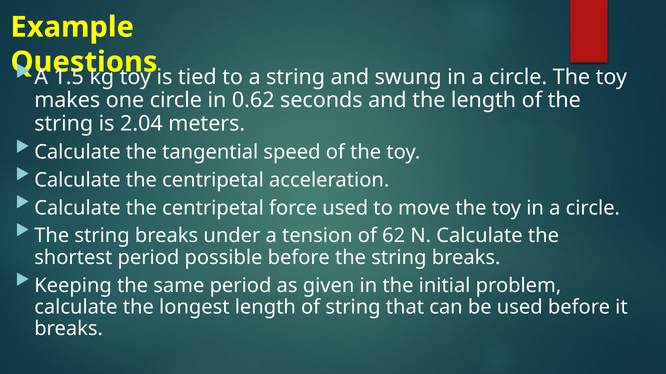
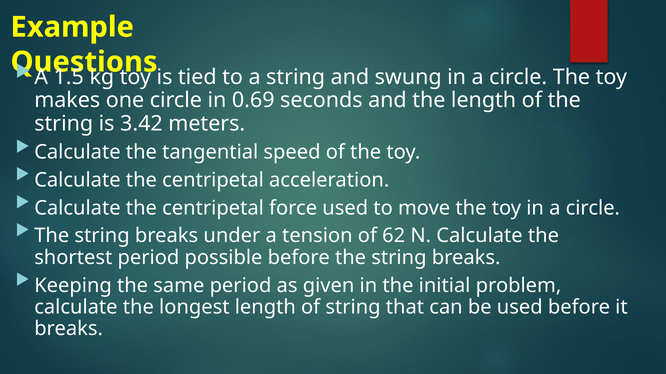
0.62: 0.62 -> 0.69 (253, 101)
2.04: 2.04 -> 3.42 (141, 124)
